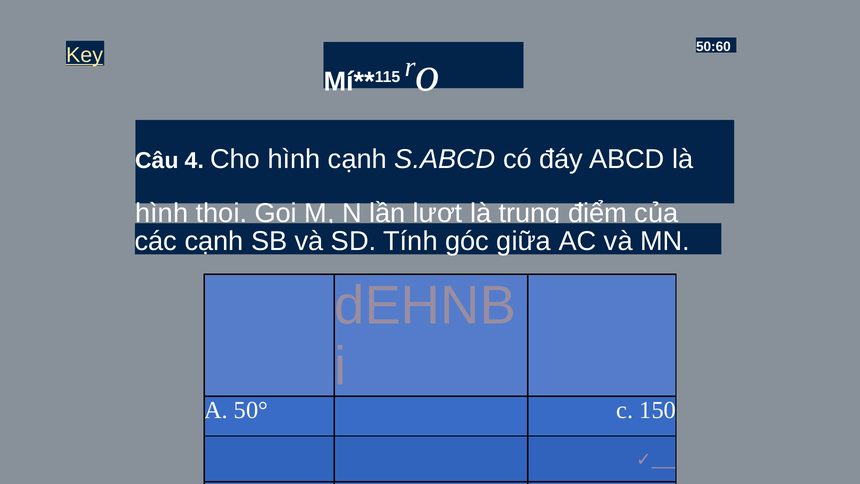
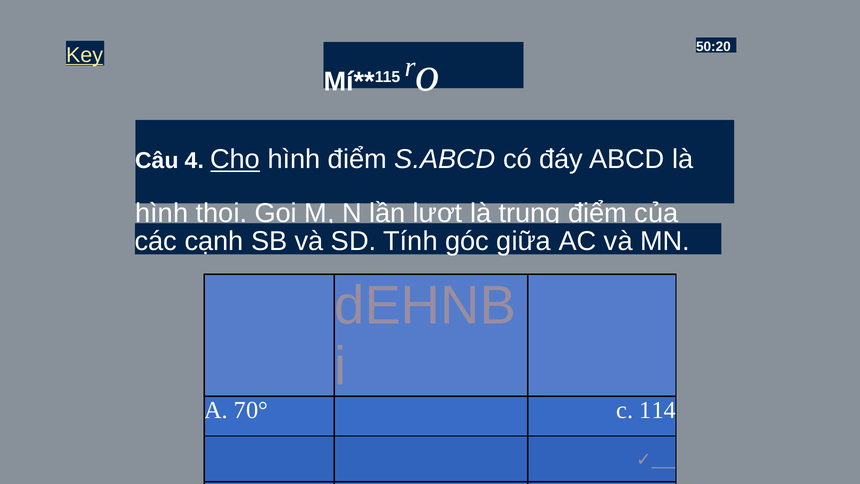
50:60: 50:60 -> 50:20 (713, 47)
Cho underline: none -> present (235, 159)
hình cạnh: cạnh -> điểm (357, 159)
50°: 50° -> 70° (251, 410)
150: 150 -> 114 (658, 410)
